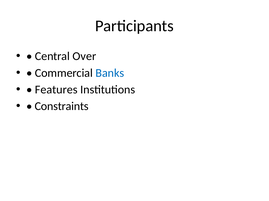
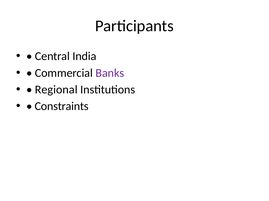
Over: Over -> India (84, 56)
Banks colour: blue -> purple (110, 73)
Features: Features -> Regional (56, 90)
